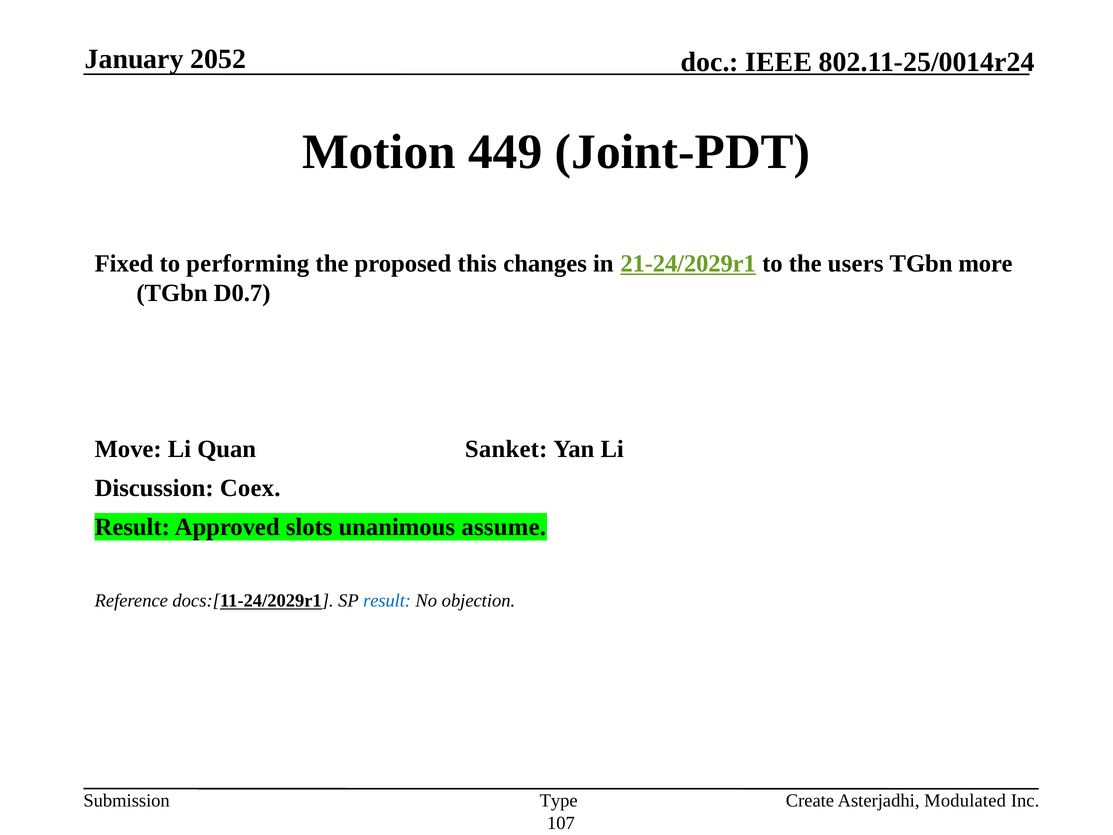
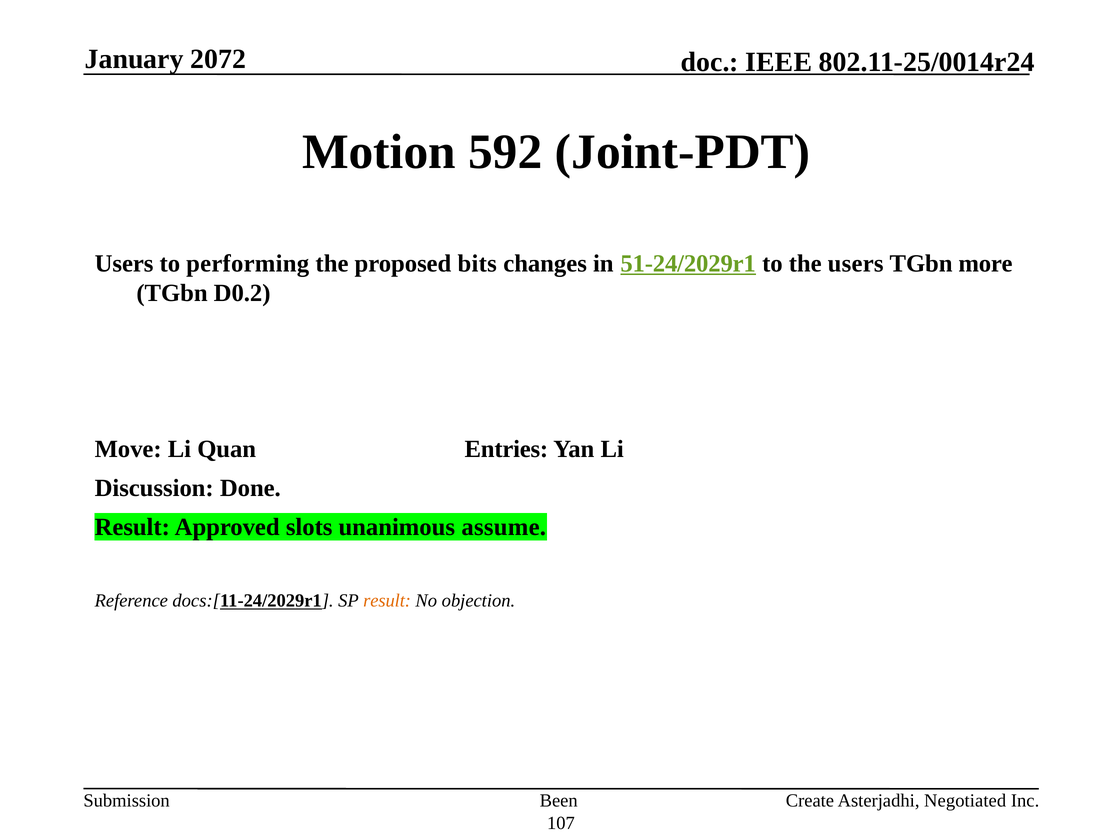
2052: 2052 -> 2072 (218, 59)
449: 449 -> 592 (505, 152)
Fixed: Fixed -> Users (124, 263)
this: this -> bits (477, 263)
21-24/2029r1: 21-24/2029r1 -> 51-24/2029r1 (688, 263)
D0.7: D0.7 -> D0.2 (242, 293)
Sanket: Sanket -> Entries (506, 449)
Coex: Coex -> Done (250, 488)
result colour: blue -> orange (387, 600)
Type: Type -> Been (559, 801)
Modulated: Modulated -> Negotiated (965, 801)
